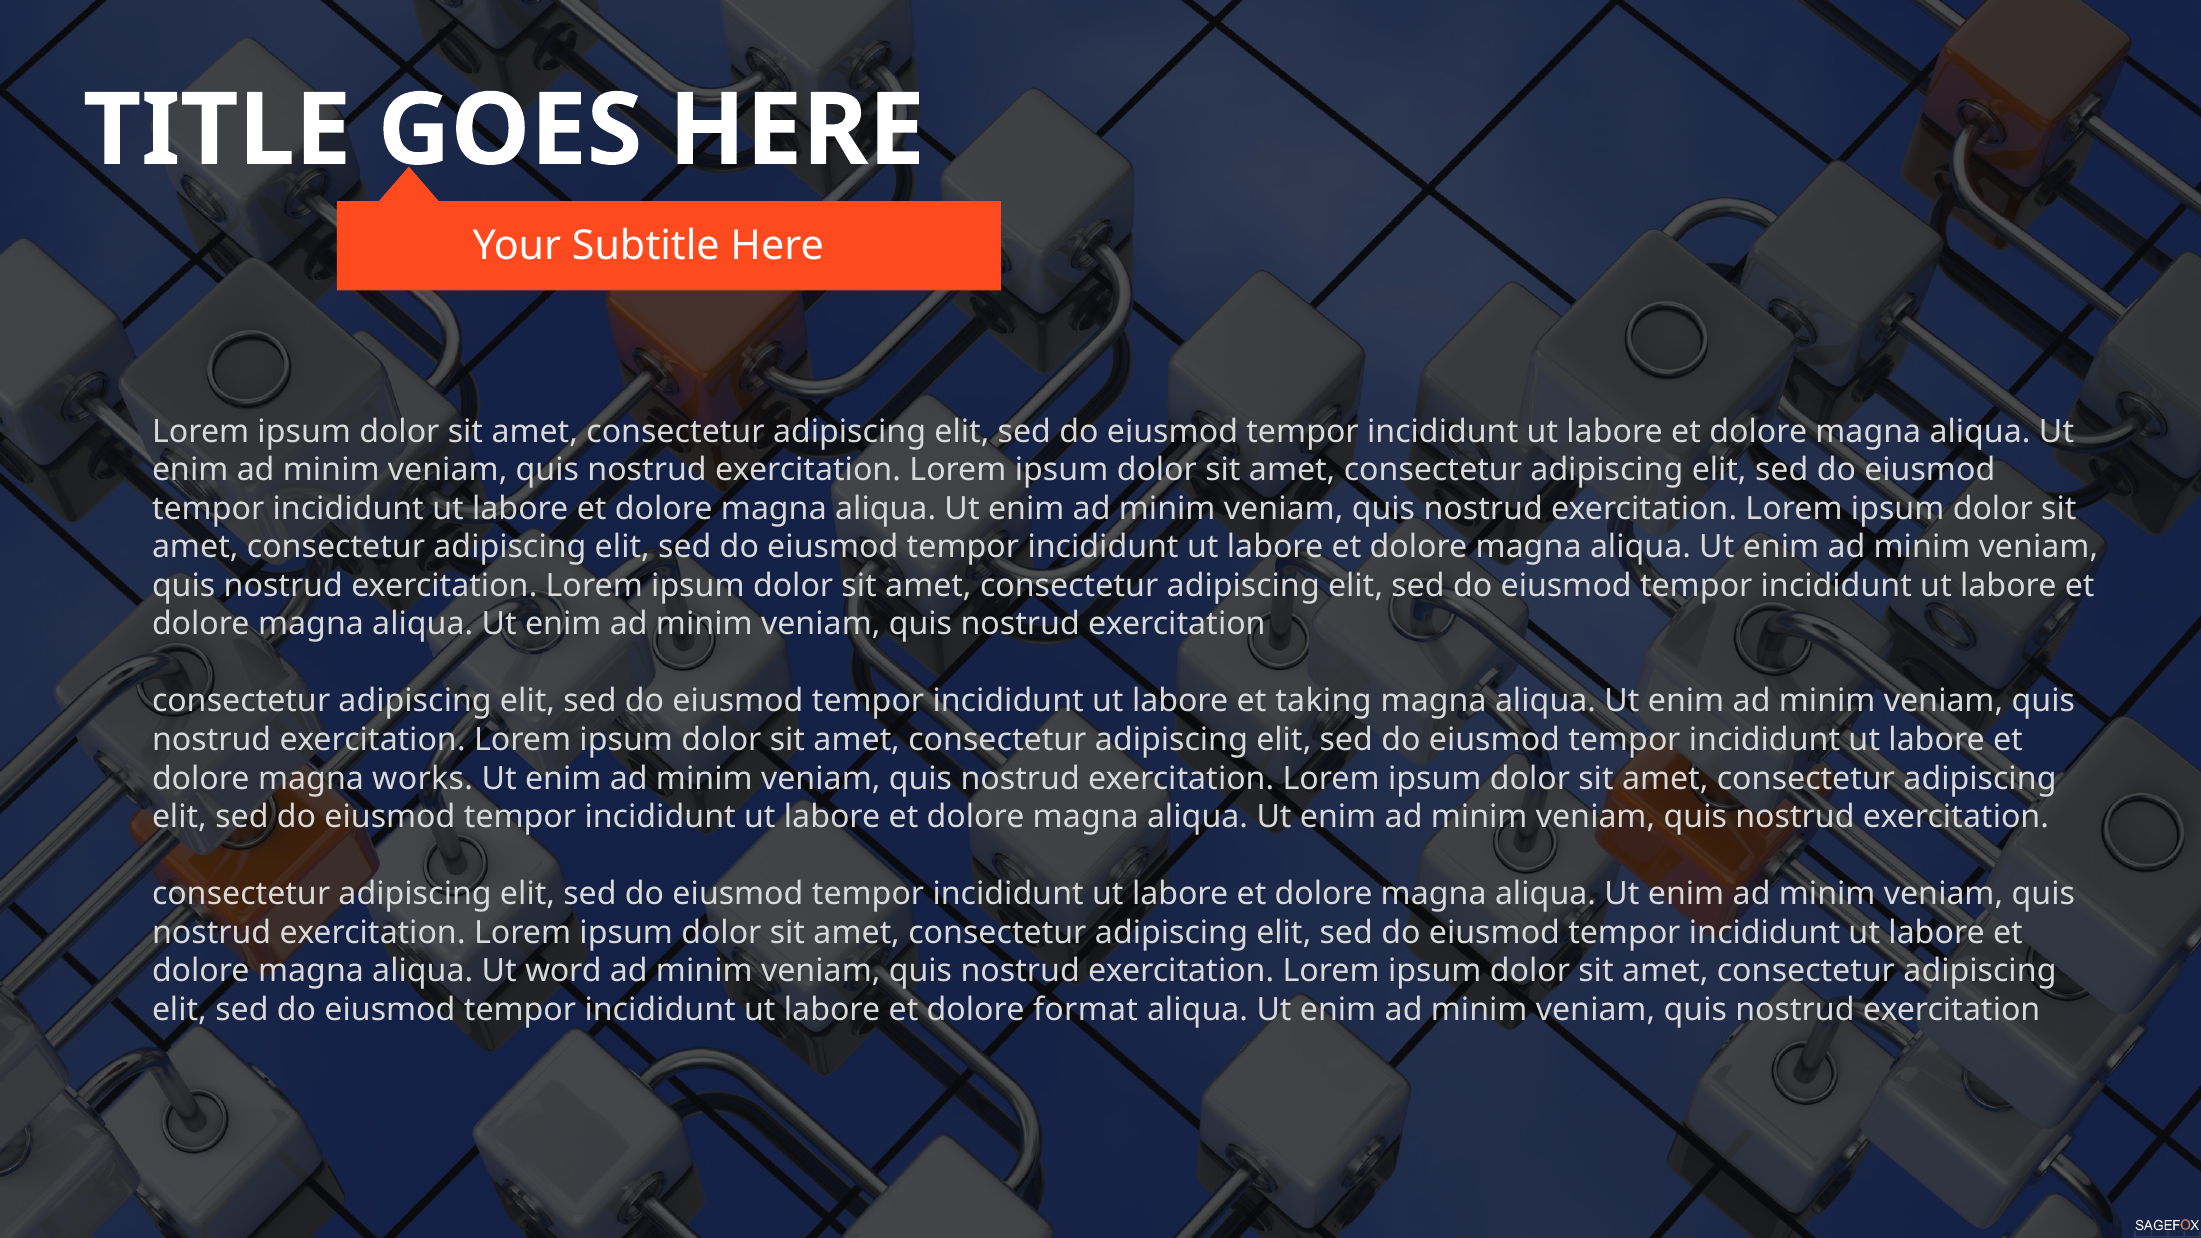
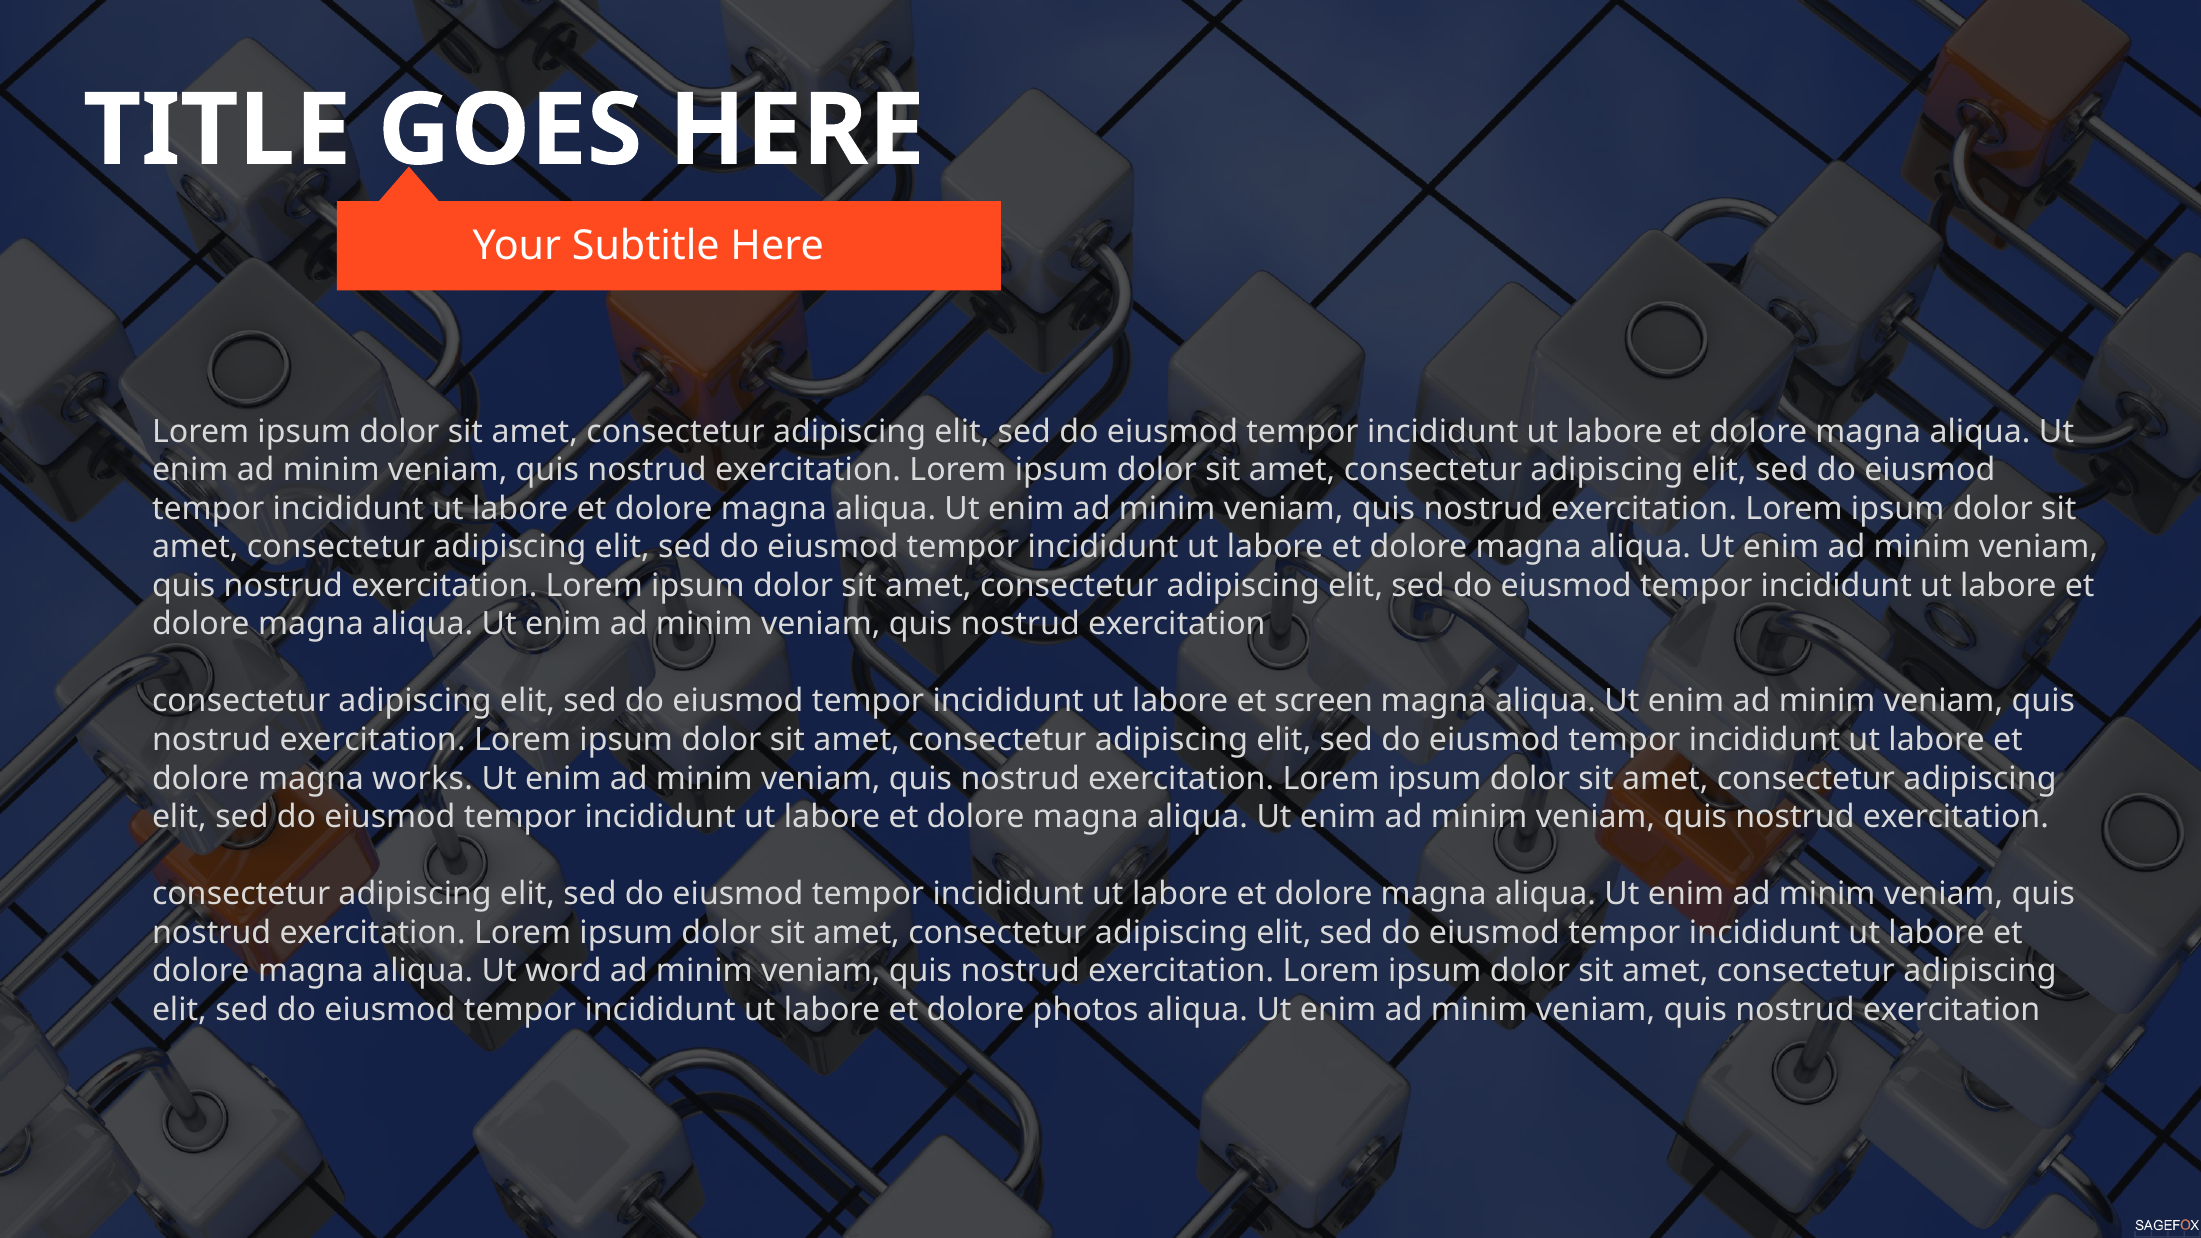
taking: taking -> screen (1324, 701)
format: format -> photos (1086, 1010)
